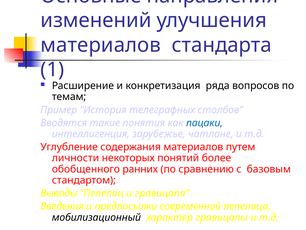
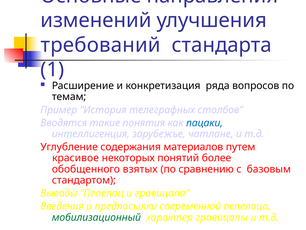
материалов: материалов -> требований (101, 45)
личности: личности -> красивое (75, 158)
ранних: ранних -> взятых (140, 169)
мобилизационный colour: black -> green (96, 217)
